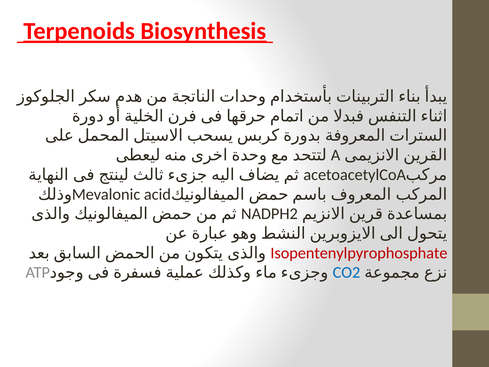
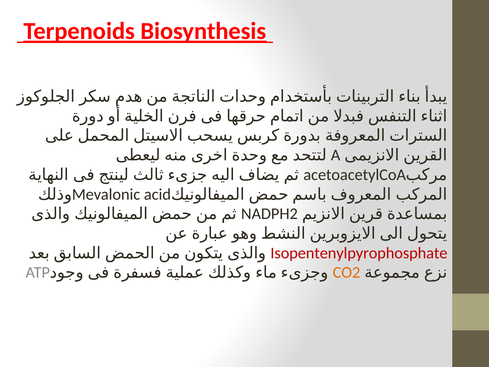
CO2 colour: blue -> orange (346, 272)
